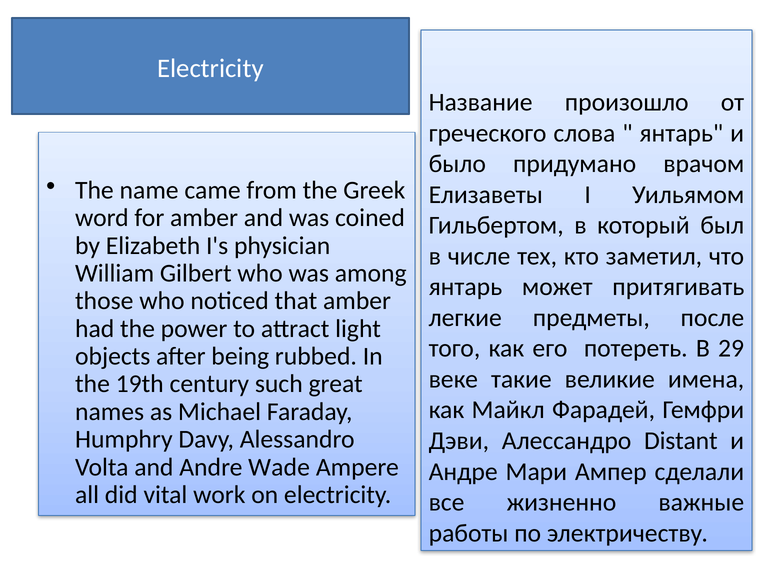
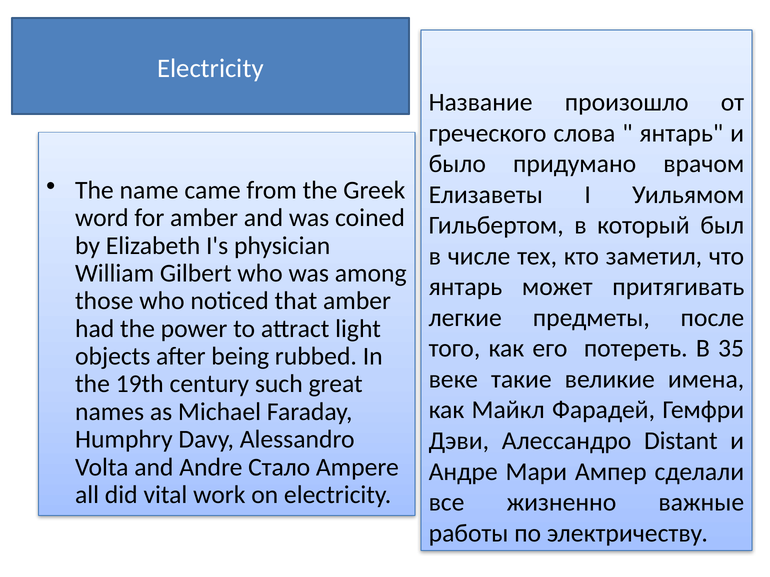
29: 29 -> 35 (731, 349)
Wade: Wade -> Стало (279, 467)
